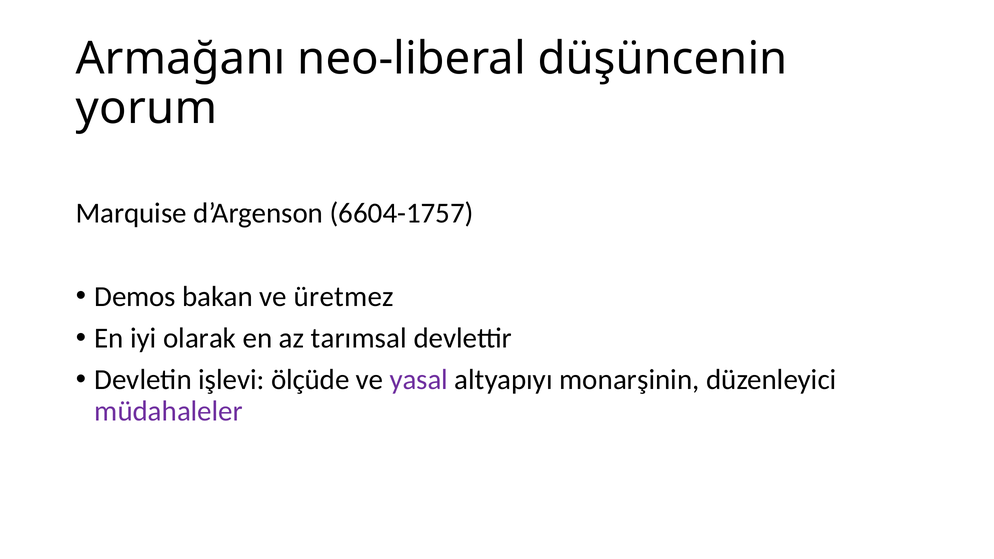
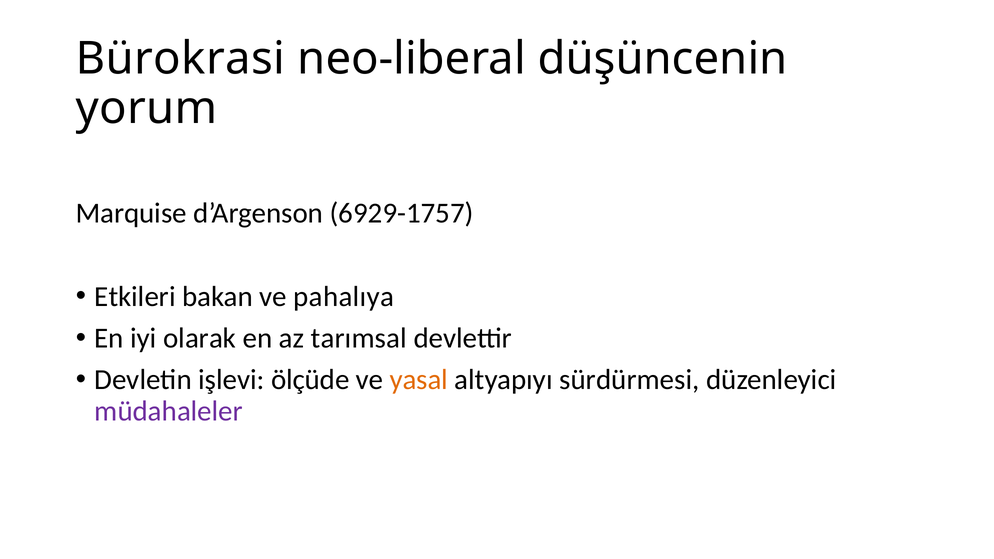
Armağanı: Armağanı -> Bürokrasi (180, 59)
6604-1757: 6604-1757 -> 6929-1757 (402, 213)
Demos: Demos -> Etkileri (135, 297)
üretmez: üretmez -> pahalıya (344, 297)
yasal colour: purple -> orange (419, 380)
monarşinin: monarşinin -> sürdürmesi (629, 380)
